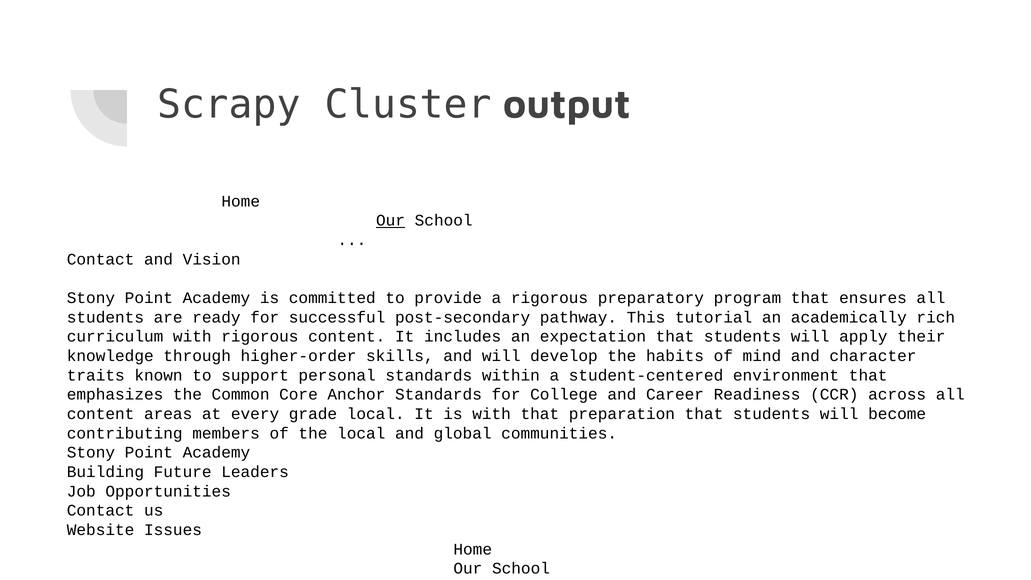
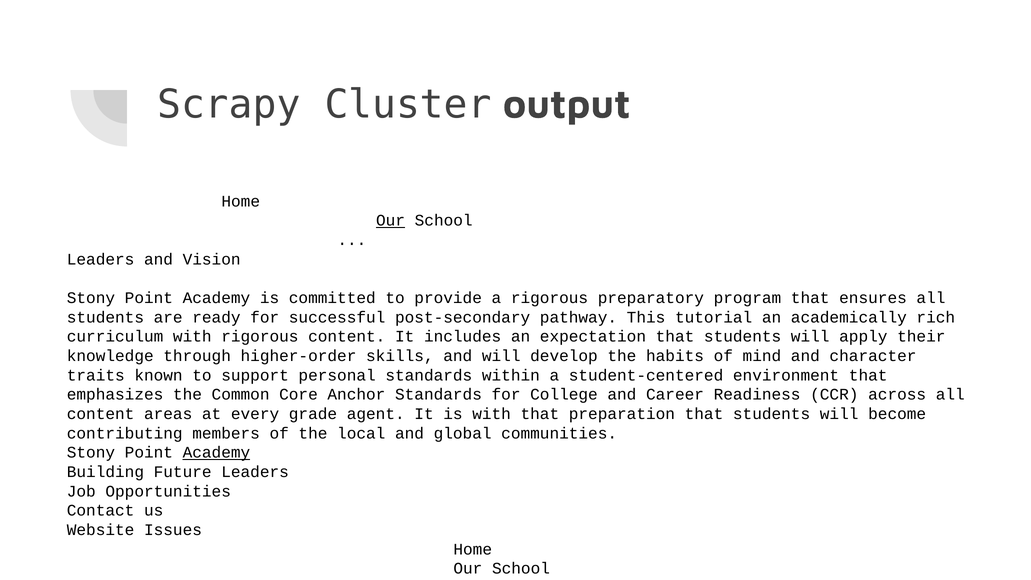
Contact: Contact -> Leaders (101, 259)
grade local: local -> agent (376, 414)
Academy underline: none -> present (216, 453)
